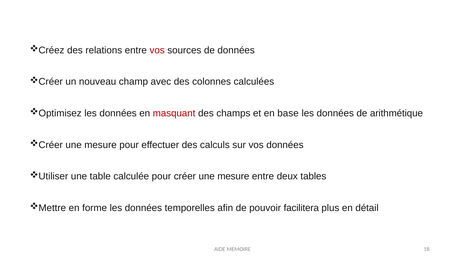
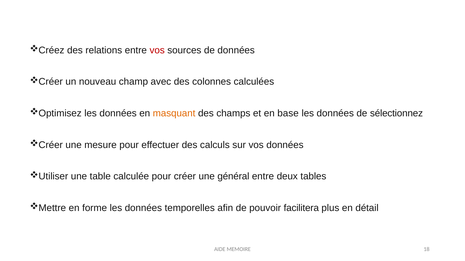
masquant colour: red -> orange (174, 114)
arithmétique: arithmétique -> sélectionnez (396, 114)
créer une mesure: mesure -> général (233, 177)
